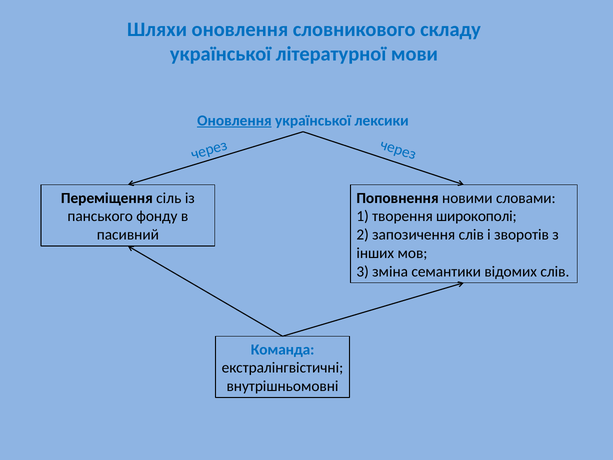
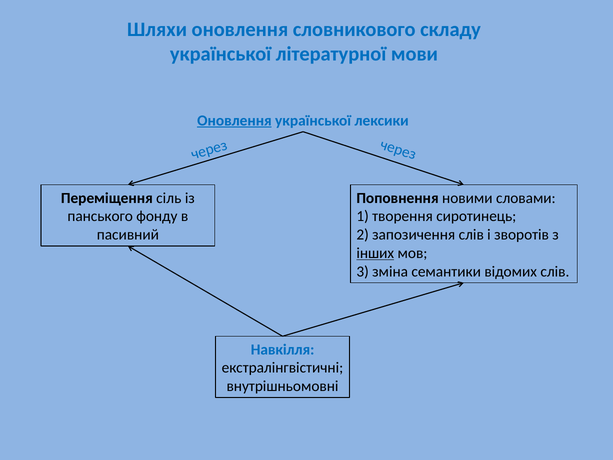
широкополі: широкополі -> сиротинець (476, 216)
інших underline: none -> present (375, 253)
Команда: Команда -> Навкілля (283, 349)
